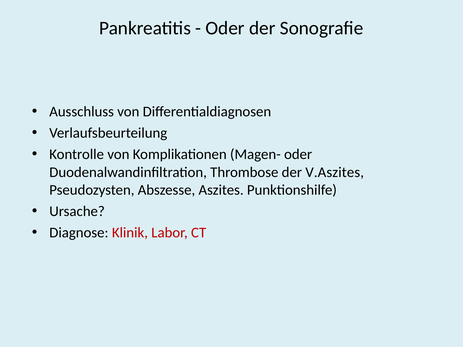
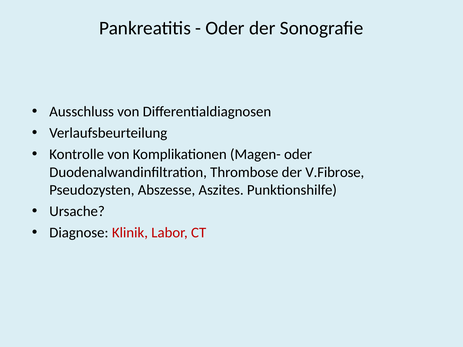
V.Aszites: V.Aszites -> V.Fibrose (335, 172)
